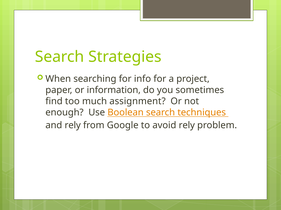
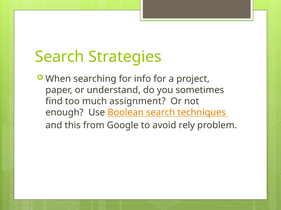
information: information -> understand (114, 90)
and rely: rely -> this (73, 126)
